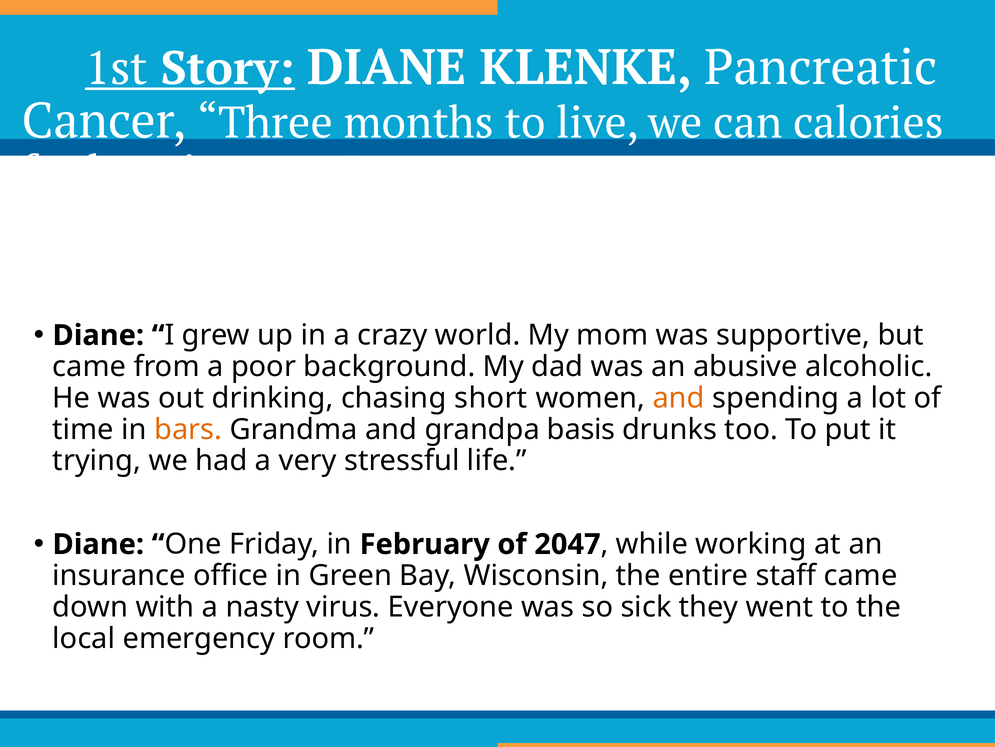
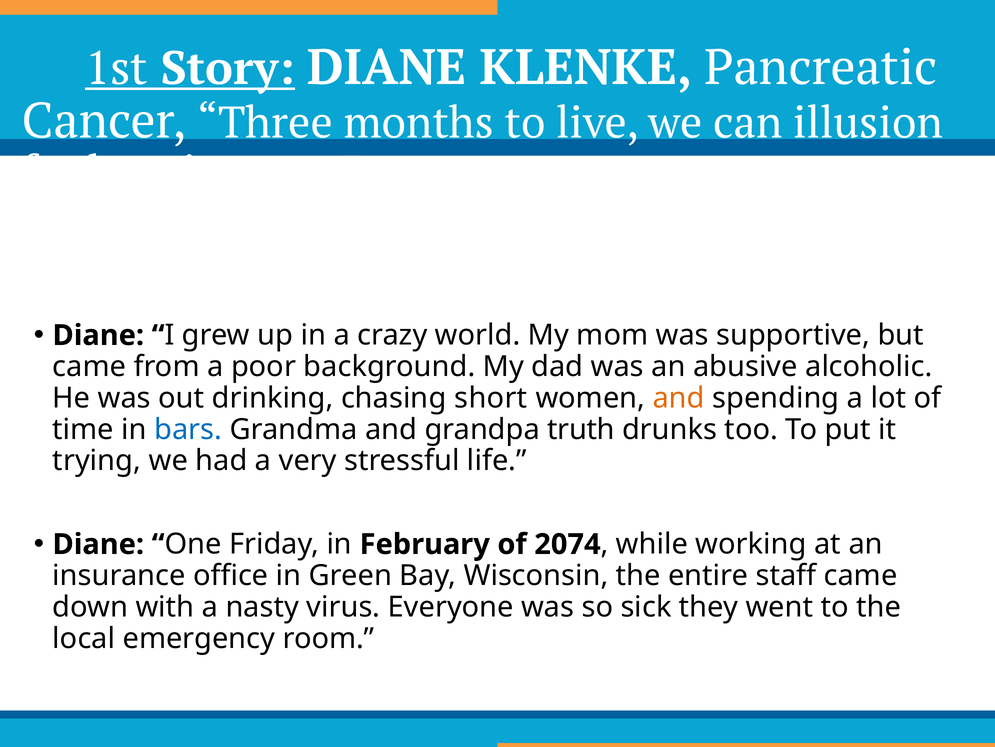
calories: calories -> illusion (868, 123)
bars colour: orange -> blue (188, 429)
basis: basis -> truth (581, 429)
2047: 2047 -> 2074 (567, 544)
